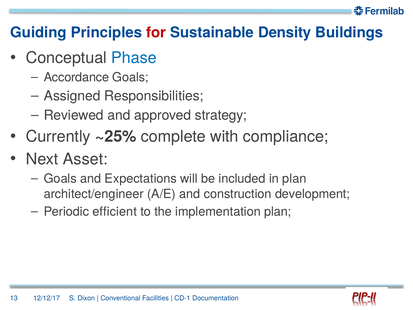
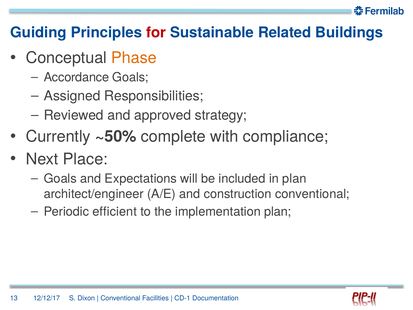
Density: Density -> Related (285, 32)
Phase colour: blue -> orange (134, 58)
~25%: ~25% -> ~50% (116, 137)
Asset: Asset -> Place (85, 159)
construction development: development -> conventional (312, 194)
